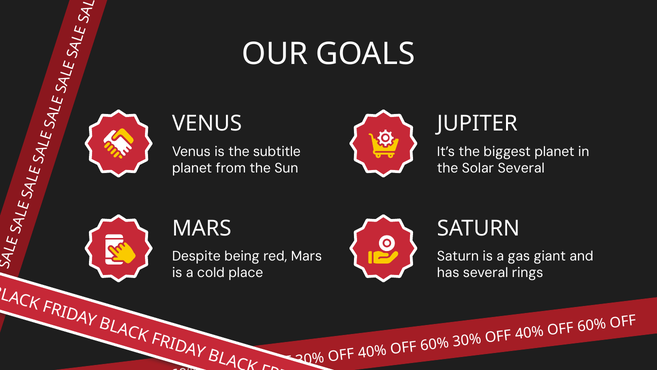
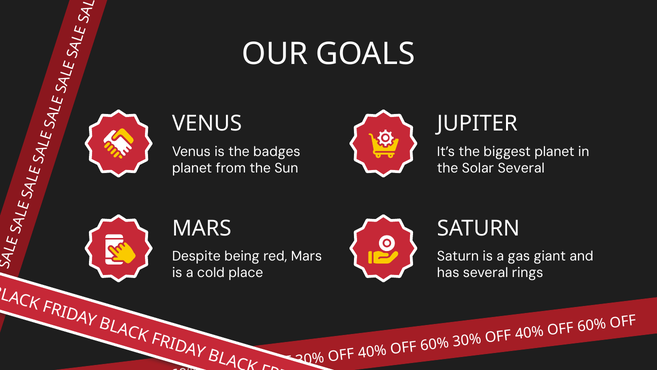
subtitle: subtitle -> badges (277, 151)
